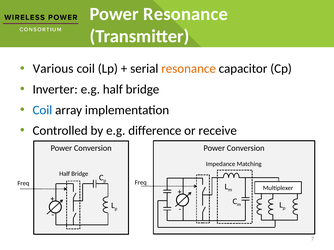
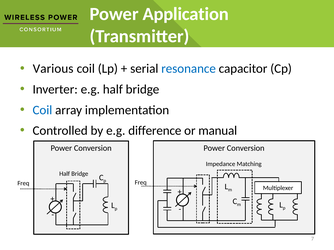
Power Resonance: Resonance -> Application (186, 14)
resonance colour: orange -> blue (189, 69)
receive: receive -> manual (218, 131)
